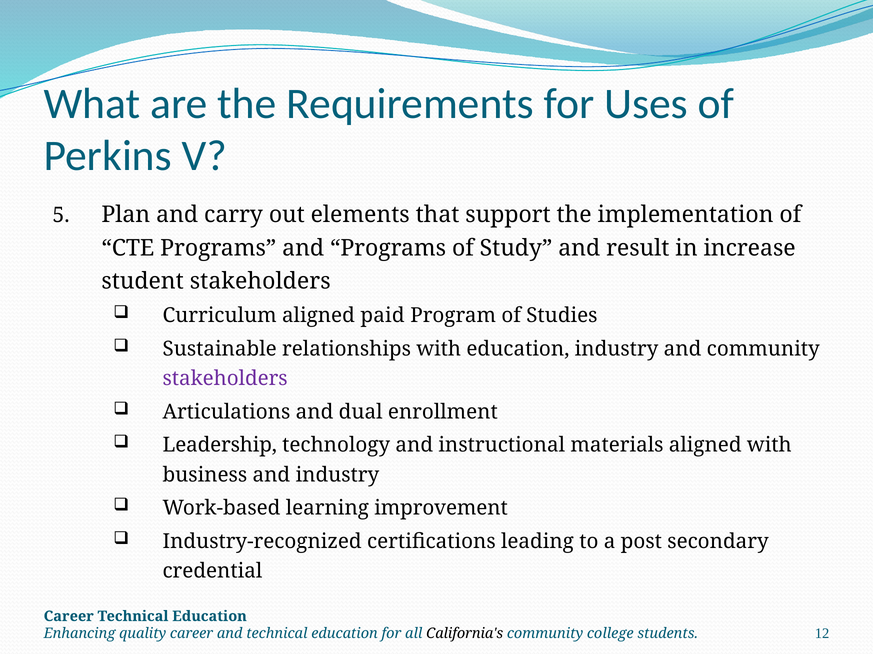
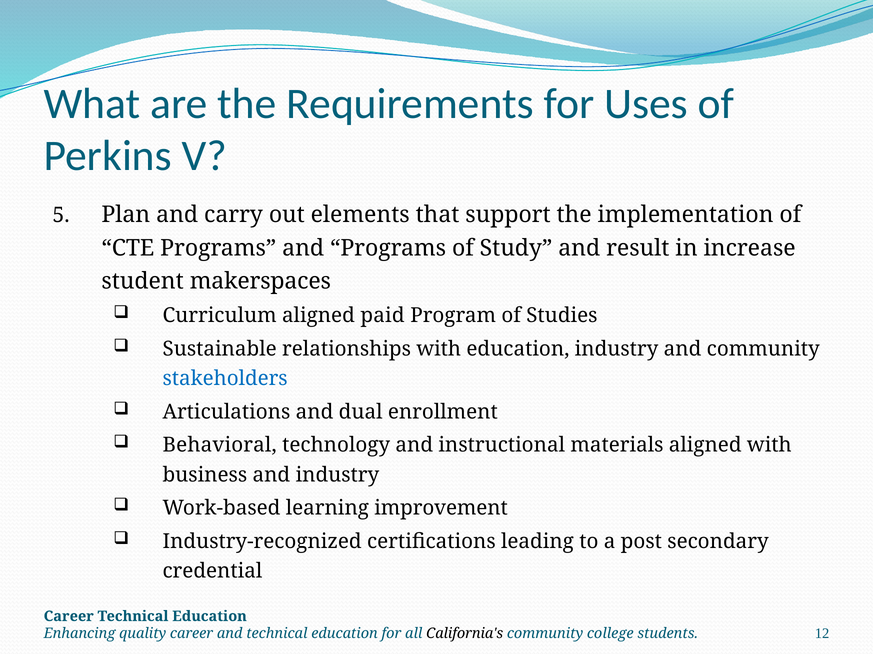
student stakeholders: stakeholders -> makerspaces (260, 281)
stakeholders colour: purple -> blue (225, 379)
Leadership: Leadership -> Behavioral (220, 446)
